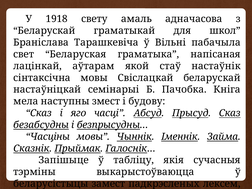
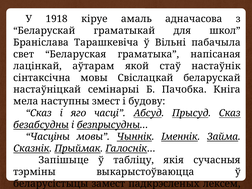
свету: свету -> кіруе (94, 19)
